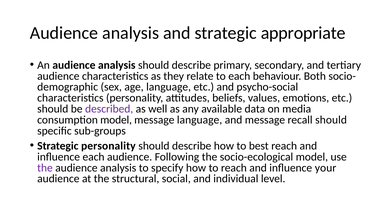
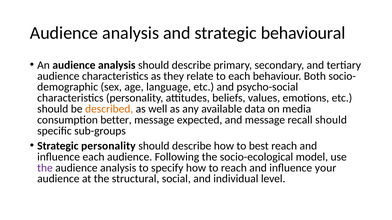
appropriate: appropriate -> behavioural (303, 33)
described colour: purple -> orange (109, 109)
consumption model: model -> better (116, 120)
message language: language -> expected (200, 120)
